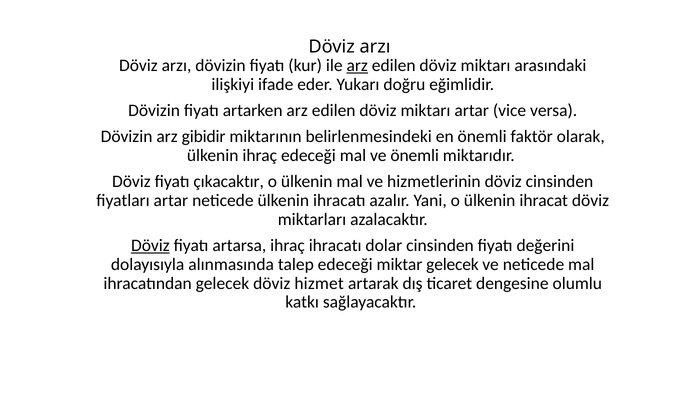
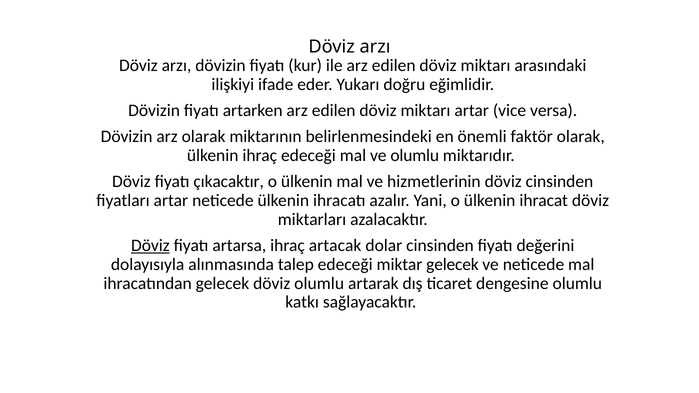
arz underline: present -> none (357, 66)
arz gibidir: gibidir -> olarak (204, 137)
ve önemli: önemli -> olumlu (415, 156)
ihraç ihracatı: ihracatı -> artacak (335, 246)
döviz hizmet: hizmet -> olumlu (319, 283)
